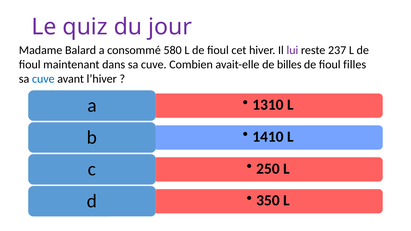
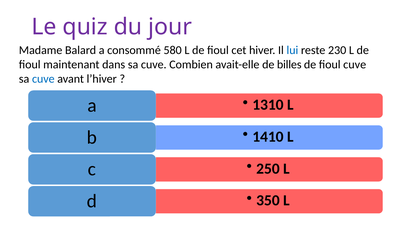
lui colour: purple -> blue (292, 50)
237: 237 -> 230 (337, 50)
fioul filles: filles -> cuve (355, 65)
